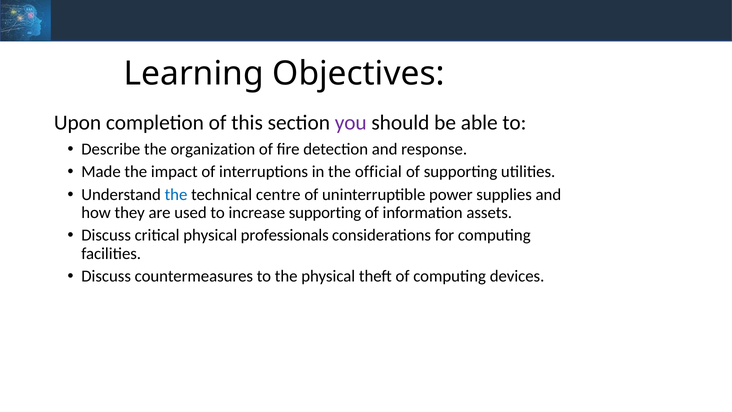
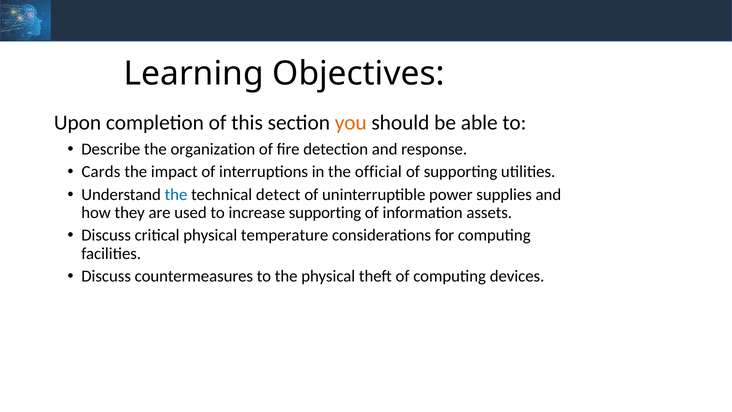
you colour: purple -> orange (351, 123)
Made: Made -> Cards (101, 172)
centre: centre -> detect (278, 195)
professionals: professionals -> temperature (285, 235)
